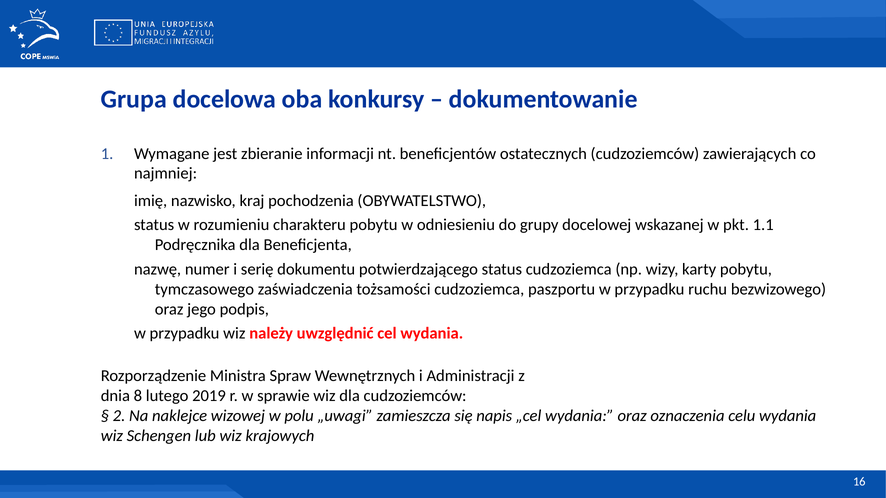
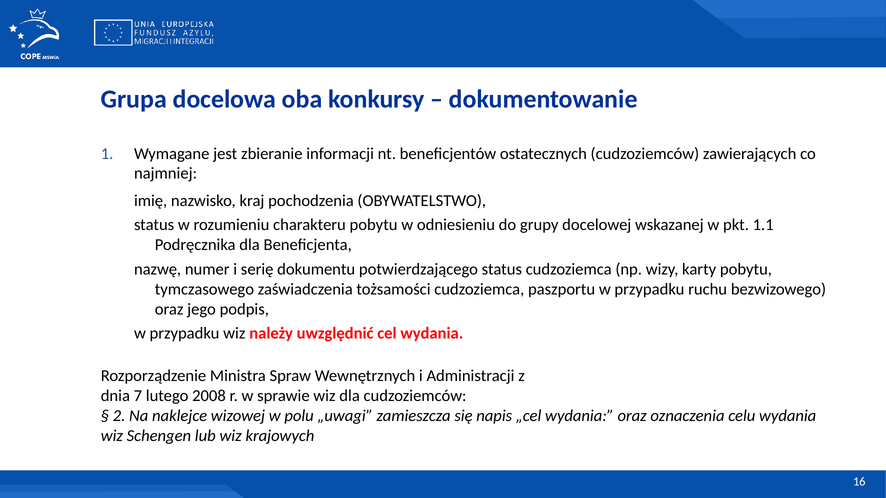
8: 8 -> 7 (138, 396)
2019: 2019 -> 2008 (209, 396)
